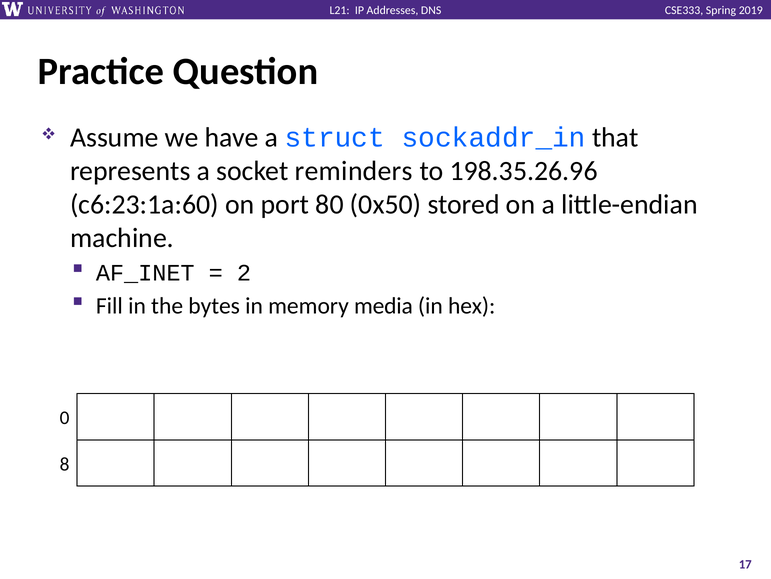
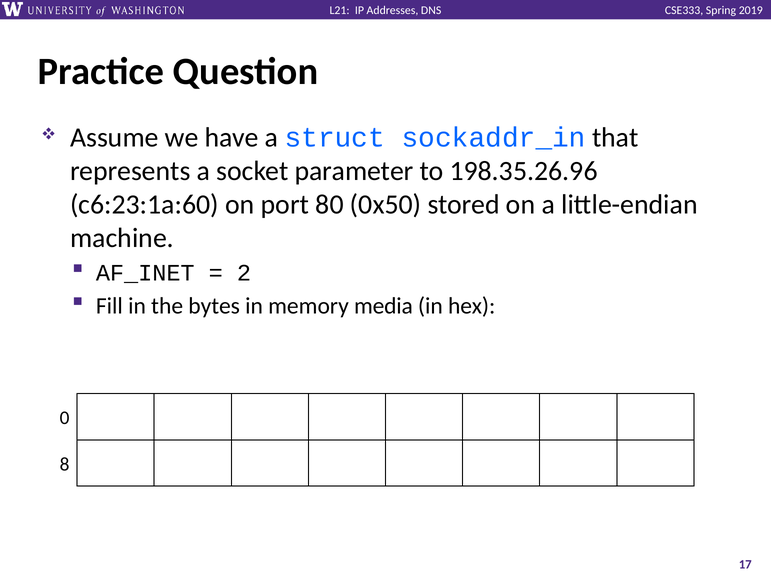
reminders: reminders -> parameter (354, 171)
